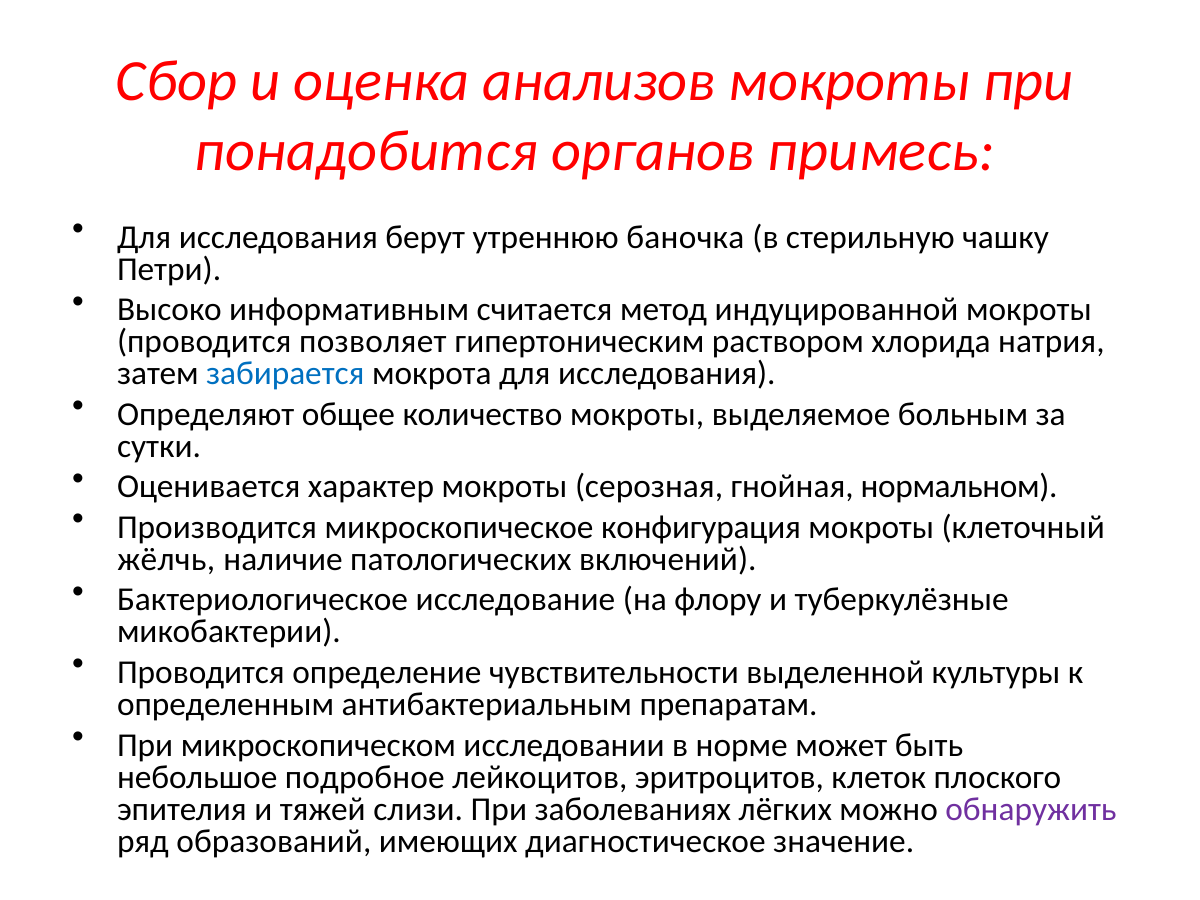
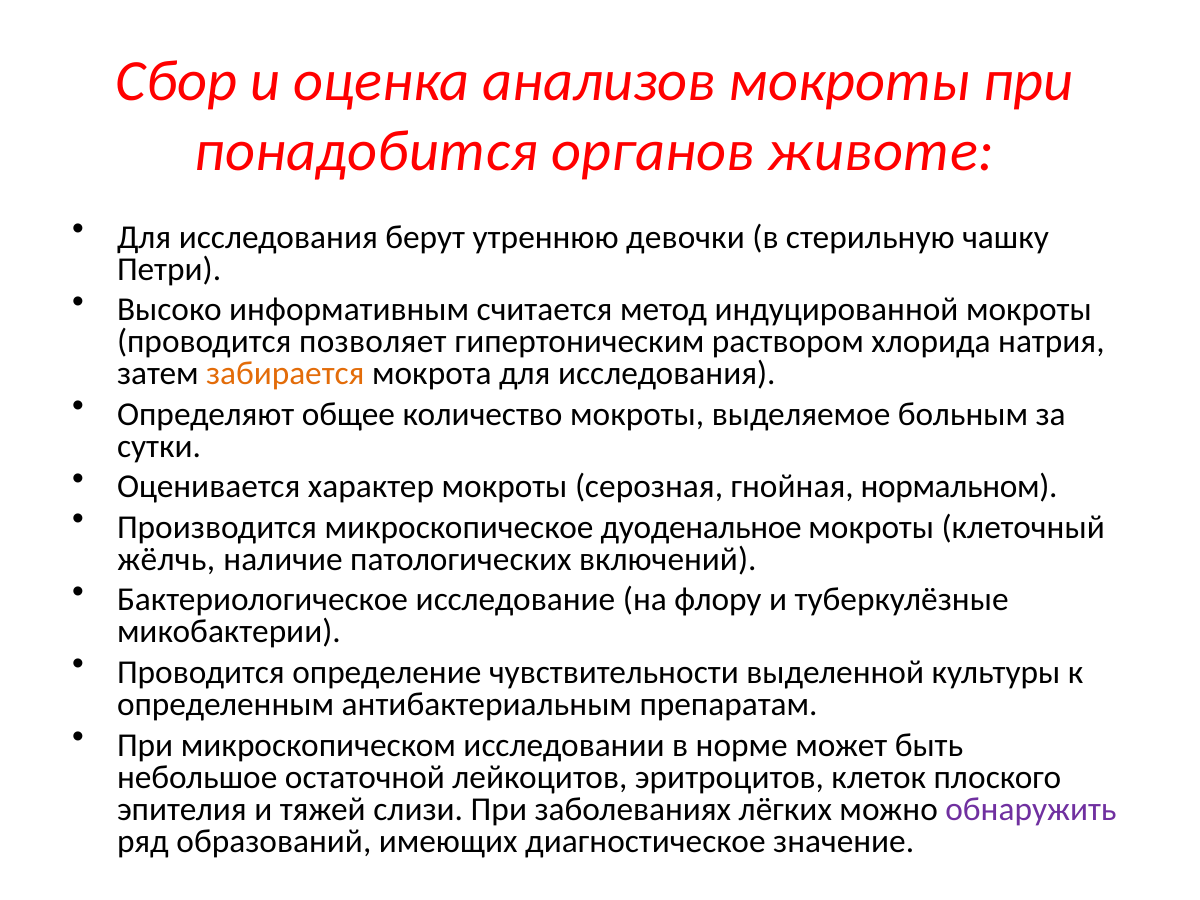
примесь: примесь -> животе (881, 151)
баночка: баночка -> девочки (685, 237)
забирается colour: blue -> orange (285, 374)
конфигурация: конфигурация -> дуоденальное (701, 527)
подробное: подробное -> остаточной (365, 777)
